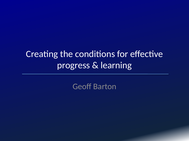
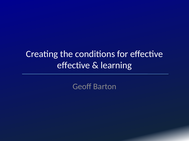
progress: progress -> effective (74, 66)
